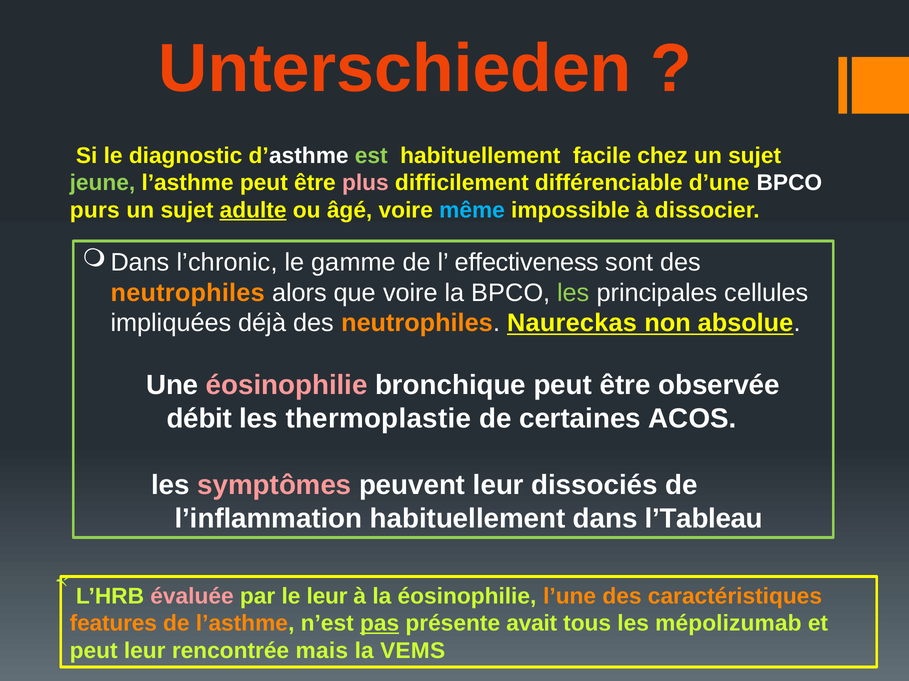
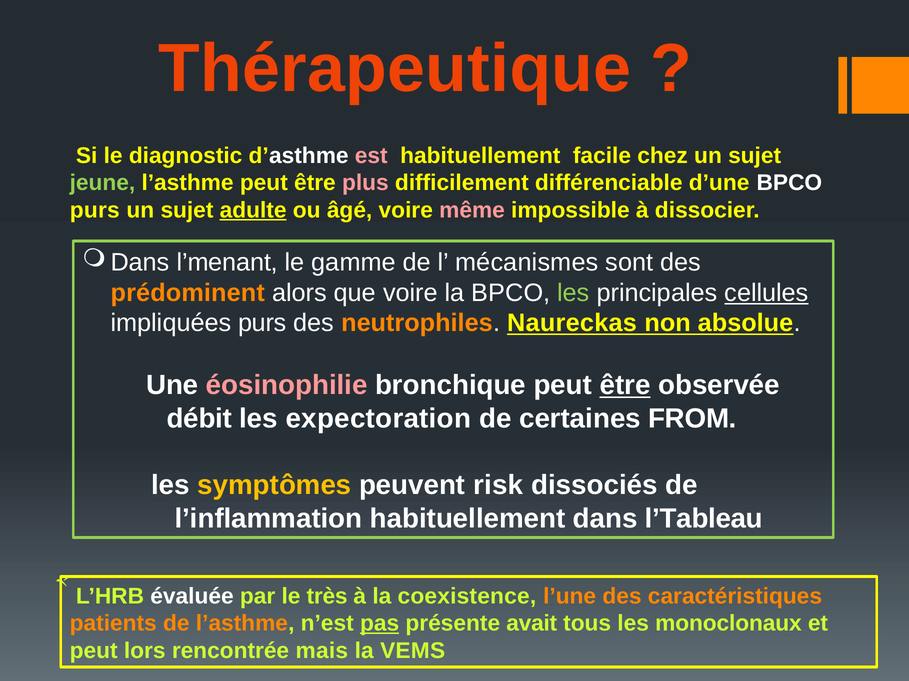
Unterschieden: Unterschieden -> Thérapeutique (395, 69)
est colour: light green -> pink (371, 156)
même colour: light blue -> pink (472, 210)
l’chronic: l’chronic -> l’menant (227, 263)
effectiveness: effectiveness -> mécanismes (527, 263)
neutrophiles: neutrophiles -> prédominent (188, 293)
cellules underline: none -> present (767, 293)
impliquées déjà: déjà -> purs (262, 323)
être underline: none -> present (625, 386)
thermoplastie: thermoplastie -> expectoration (378, 419)
ACOS: ACOS -> FROM (692, 419)
symptômes colour: pink -> yellow (274, 486)
peuvent leur: leur -> risk (498, 486)
évaluée colour: pink -> white (192, 597)
le leur: leur -> très (327, 597)
la éosinophilie: éosinophilie -> coexistence (467, 597)
features: features -> patients (113, 624)
mépolizumab: mépolizumab -> monoclonaux (728, 624)
peut leur: leur -> lors (145, 651)
